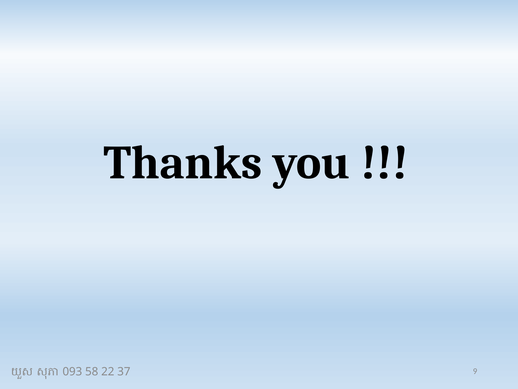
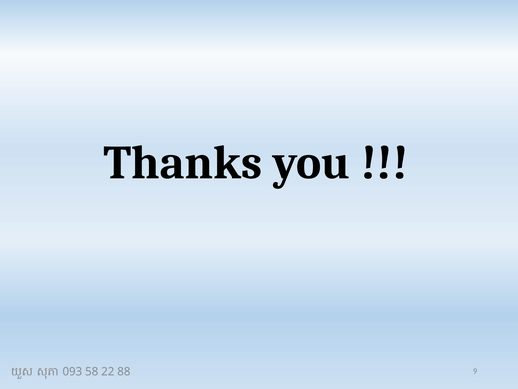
37: 37 -> 88 (124, 371)
